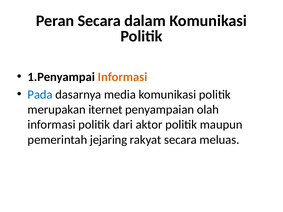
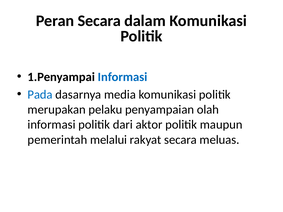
Informasi colour: orange -> blue (123, 77)
iternet: iternet -> pelaku (105, 110)
jejaring: jejaring -> melalui (109, 140)
